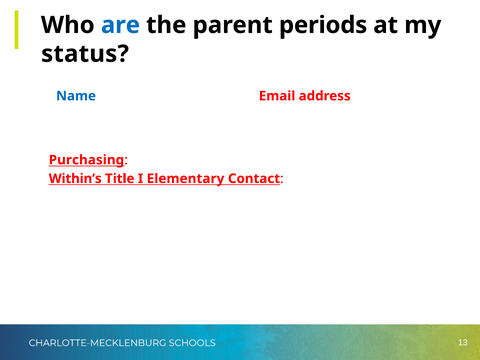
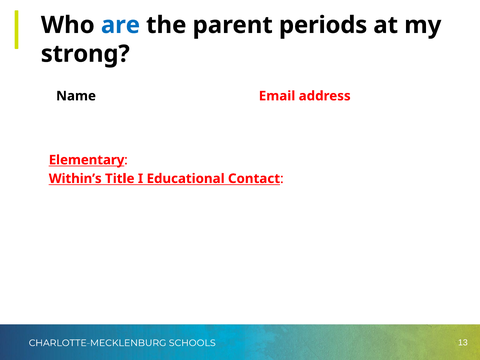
status: status -> strong (85, 54)
Name colour: blue -> black (76, 96)
Purchasing: Purchasing -> Elementary (87, 160)
Elementary: Elementary -> Educational (186, 179)
